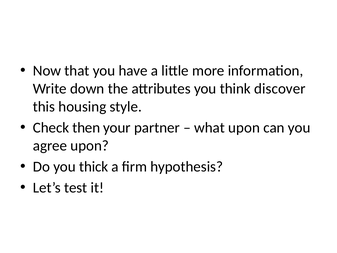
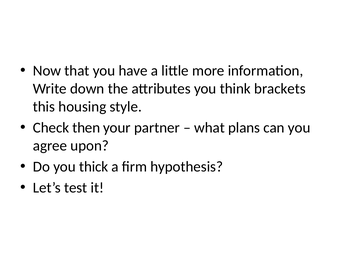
discover: discover -> brackets (280, 89)
what upon: upon -> plans (244, 128)
